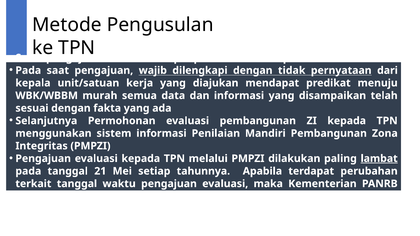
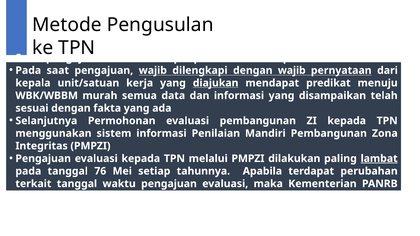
dengan tidak: tidak -> wajib (292, 70)
diajukan underline: none -> present (216, 83)
21: 21 -> 76 (100, 171)
